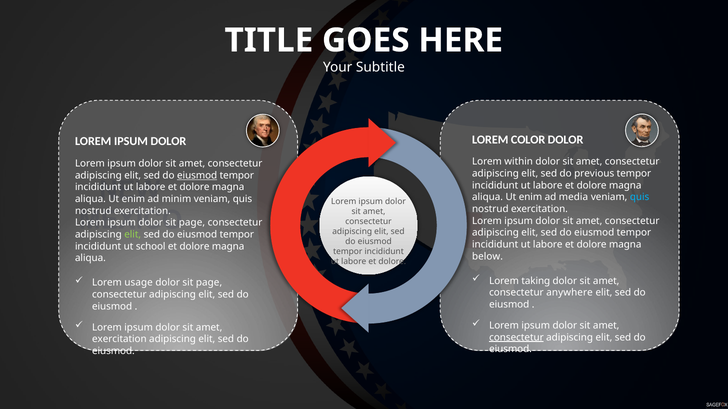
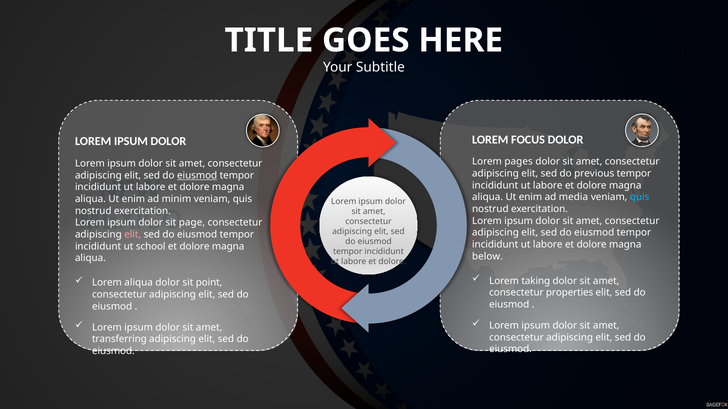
COLOR: COLOR -> FOCUS (528, 140)
within: within -> pages (519, 162)
elit colour: light green -> pink (133, 235)
Lorem usage: usage -> aliqua (139, 283)
page: page -> point (209, 283)
anywhere: anywhere -> properties (570, 293)
consectetur underline: present -> none (516, 338)
exercitation: exercitation -> transferring (119, 340)
